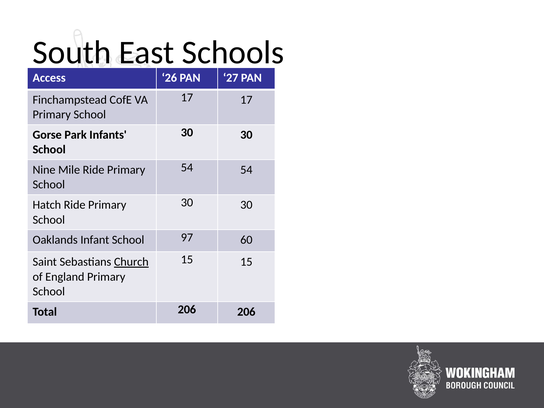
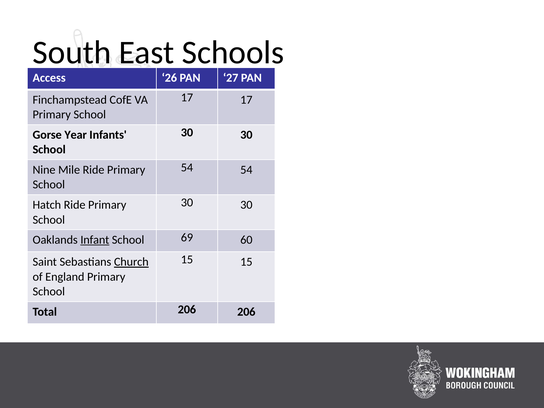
Park: Park -> Year (76, 135)
Infant underline: none -> present (95, 240)
97: 97 -> 69 (187, 238)
